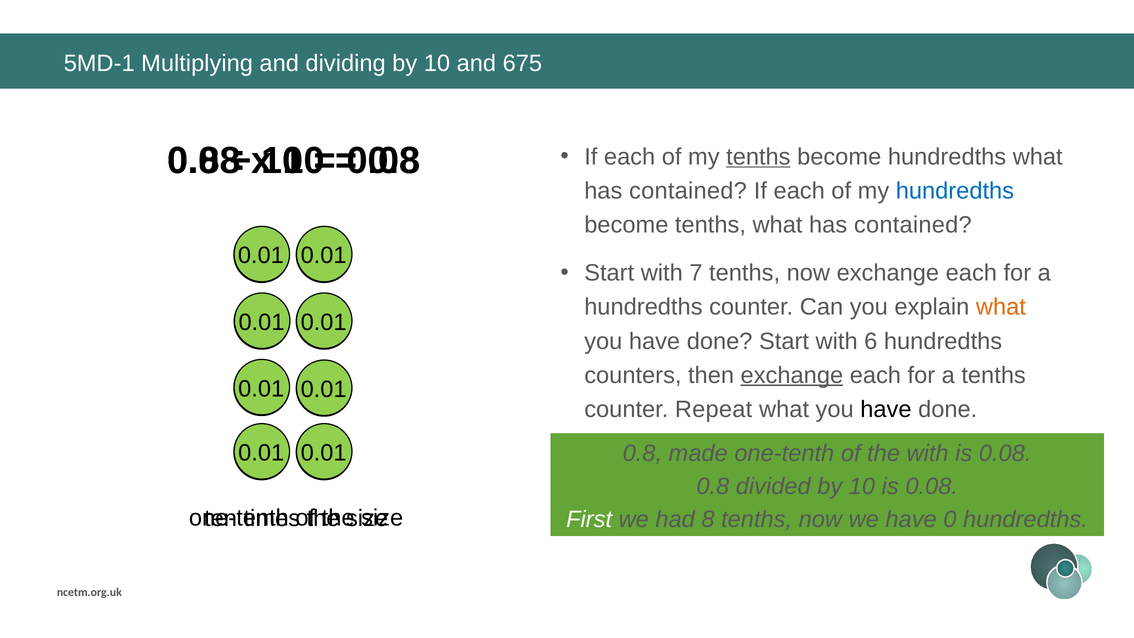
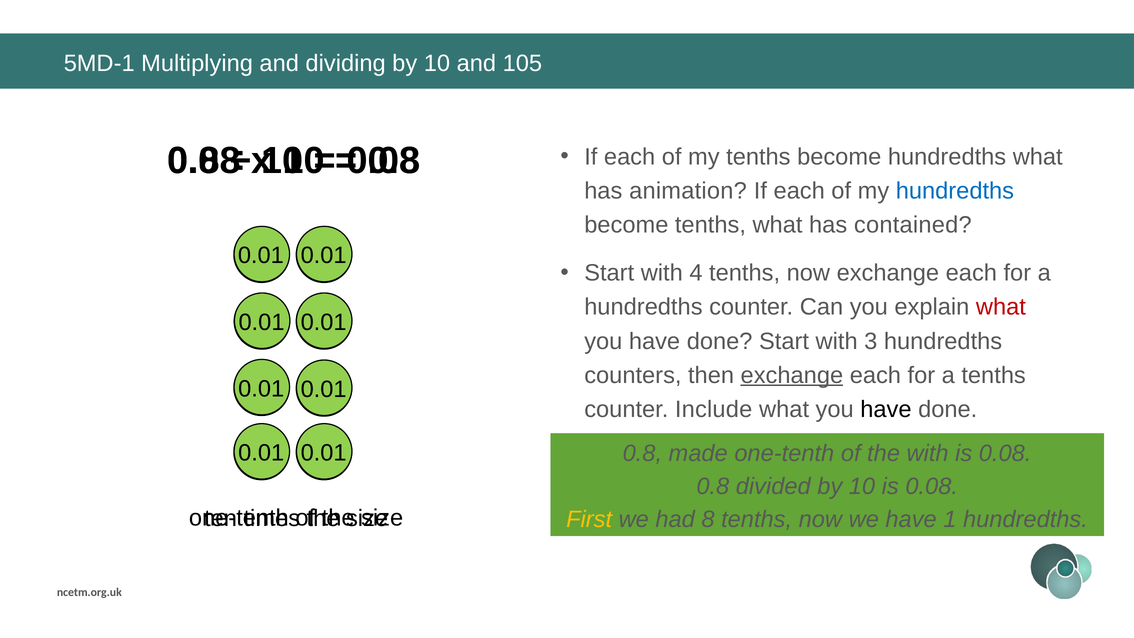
675: 675 -> 105 (522, 63)
tenths underline: present -> none (758, 157)
contained: contained -> animation (688, 191)
7: 7 -> 4 (696, 273)
what colour: orange -> red (1001, 307)
6: 6 -> 3 (871, 341)
Repeat: Repeat -> Include (714, 409)
First colour: white -> yellow (589, 519)
0: 0 -> 1 (950, 519)
